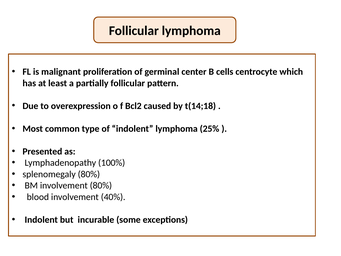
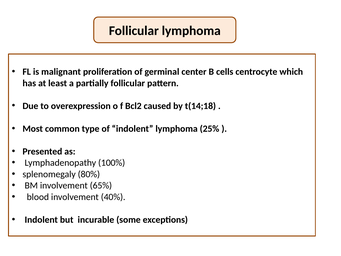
involvement 80%: 80% -> 65% (101, 185)
